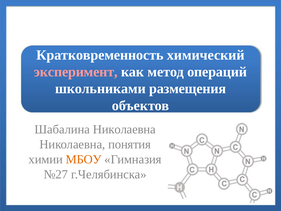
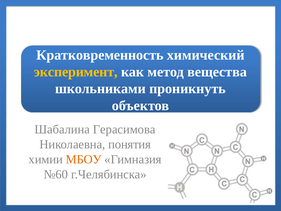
эксперимент colour: pink -> yellow (76, 72)
операций: операций -> вещества (217, 72)
размещения: размещения -> проникнуть (188, 89)
Шабалина Николаевна: Николаевна -> Герасимова (124, 129)
№27: №27 -> №60 (56, 174)
